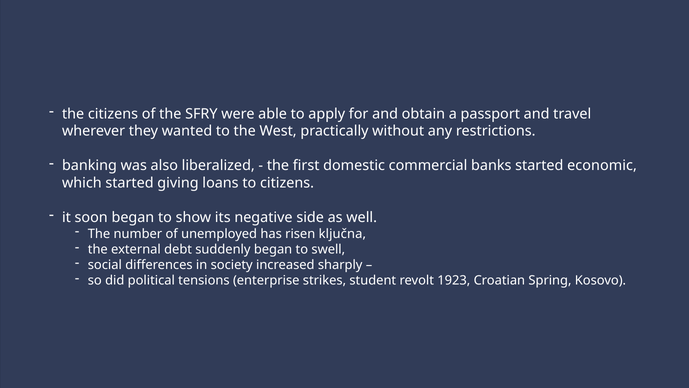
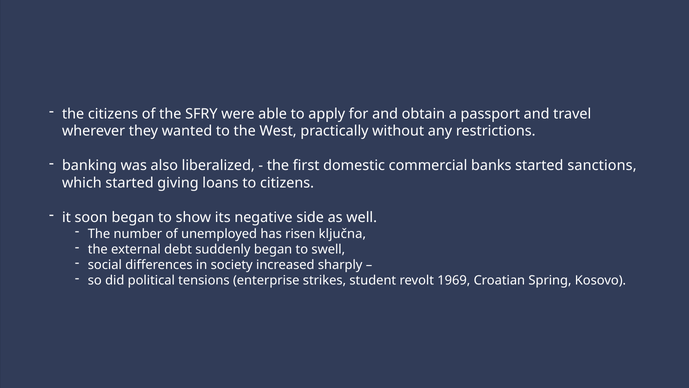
economic: economic -> sanctions (602, 166)
1923: 1923 -> 1969 (454, 280)
